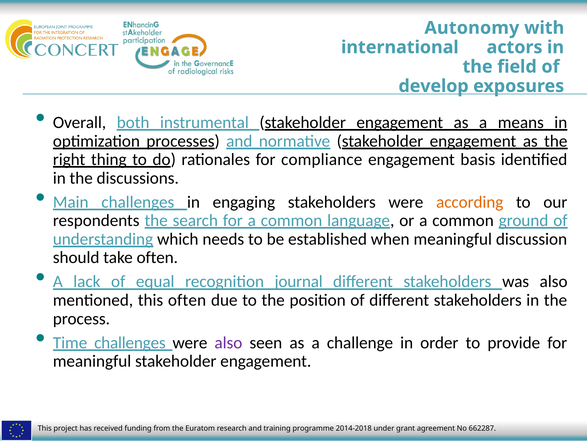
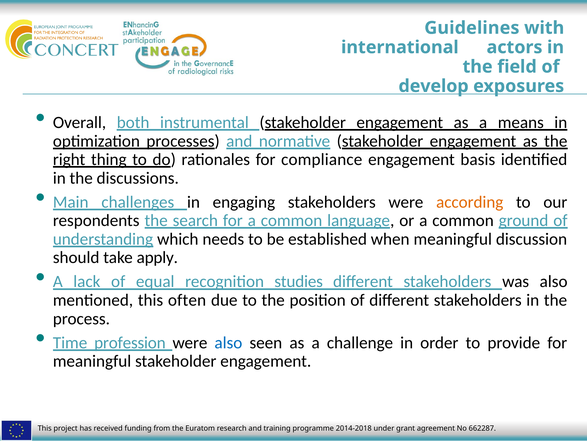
Autonomy: Autonomy -> Guidelines (472, 28)
take often: often -> apply (157, 257)
journal: journal -> studies (299, 281)
Time challenges: challenges -> profession (130, 342)
also colour: purple -> blue (228, 342)
